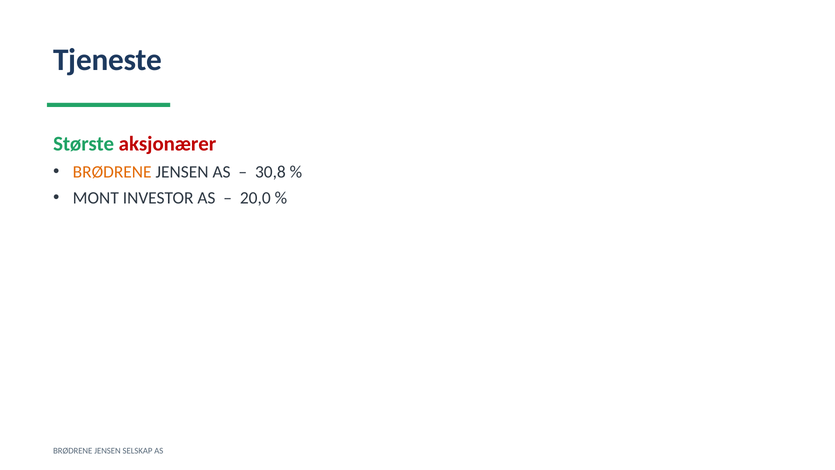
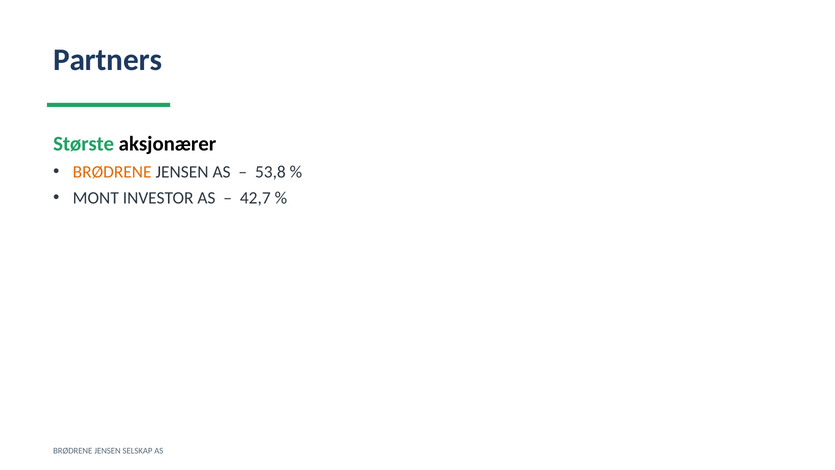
Tjeneste: Tjeneste -> Partners (108, 60)
aksjonærer colour: red -> black (167, 144)
30,8: 30,8 -> 53,8 (270, 172)
20,0: 20,0 -> 42,7 (255, 198)
